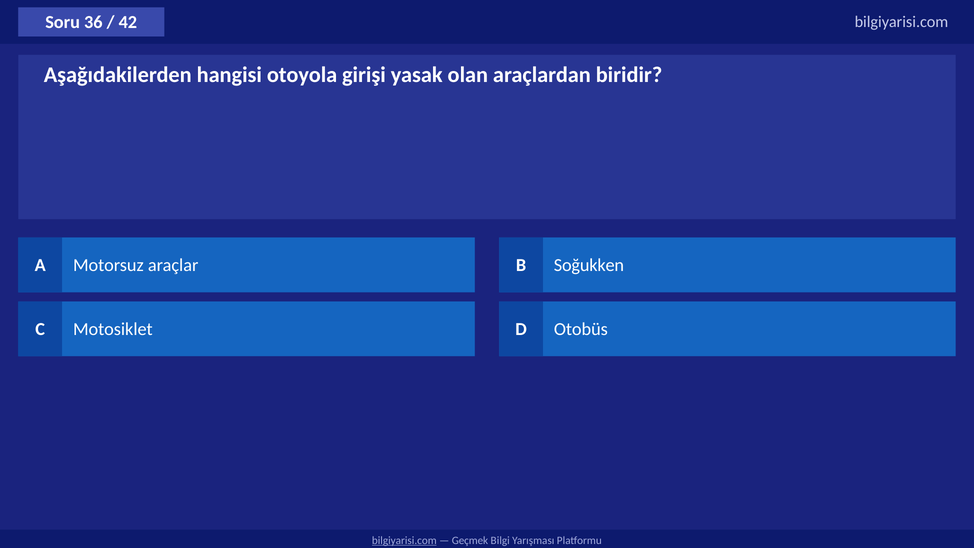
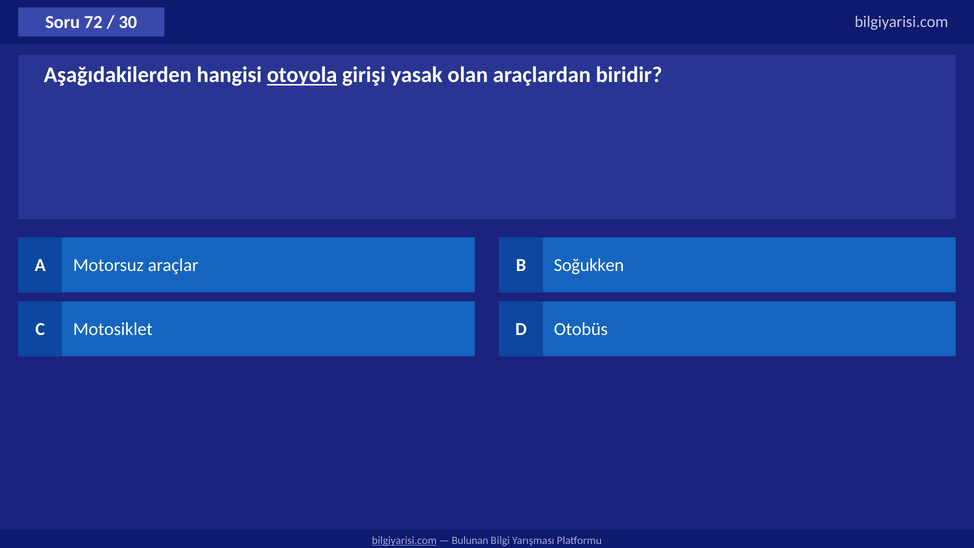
36: 36 -> 72 (93, 22)
42: 42 -> 30 (128, 22)
otoyola underline: none -> present (302, 75)
Geçmek: Geçmek -> Bulunan (470, 540)
